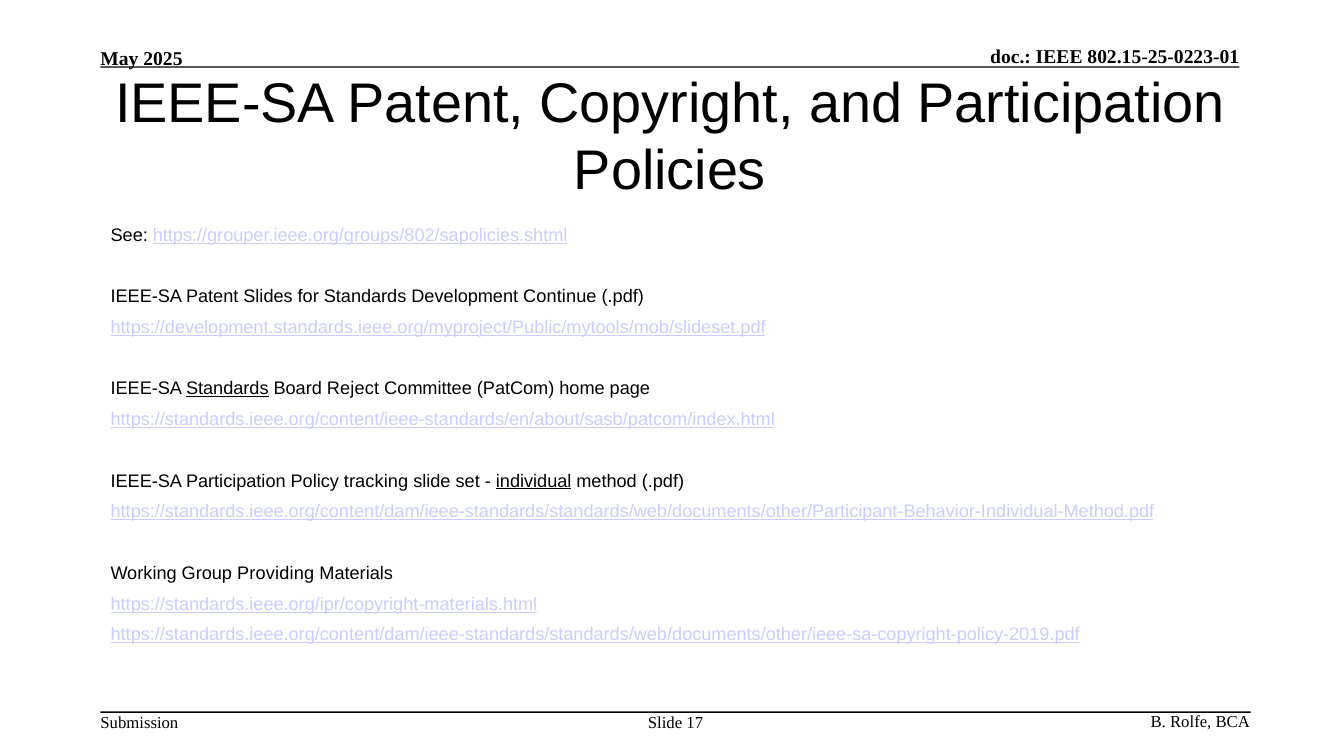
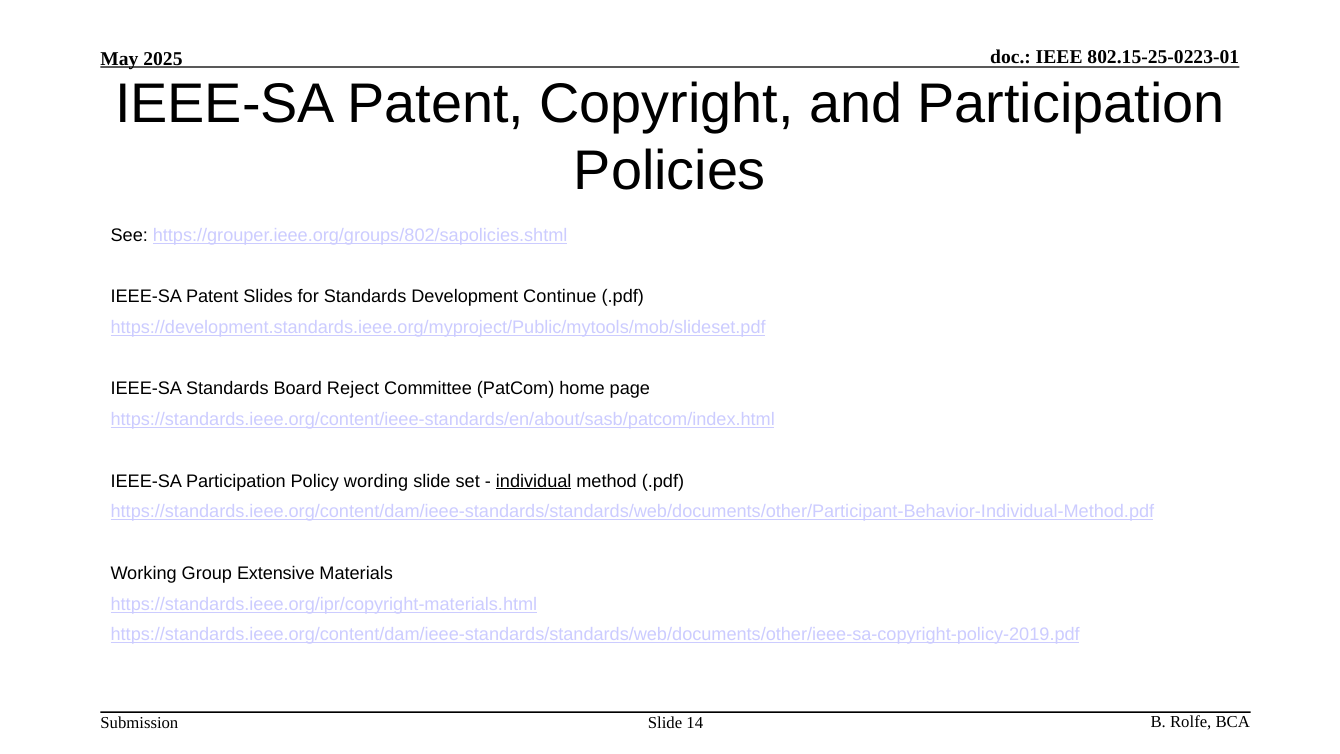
Standards underline: present -> none (227, 389)
tracking: tracking -> wording (376, 481)
Providing: Providing -> Extensive (276, 573)
17: 17 -> 14 (695, 723)
